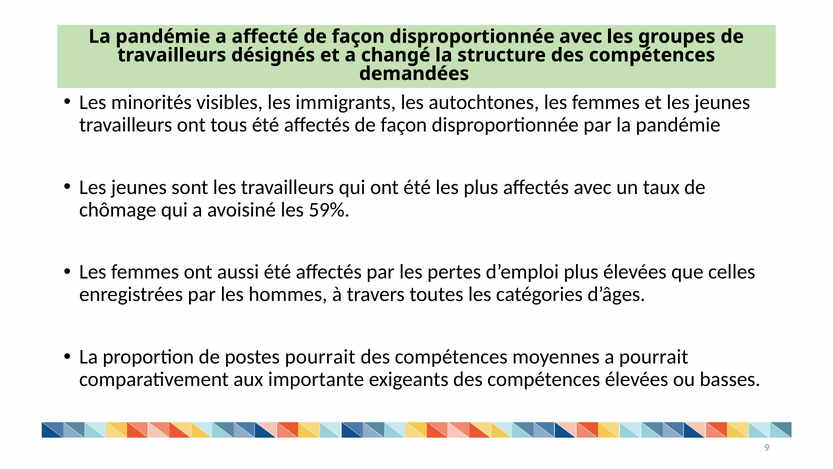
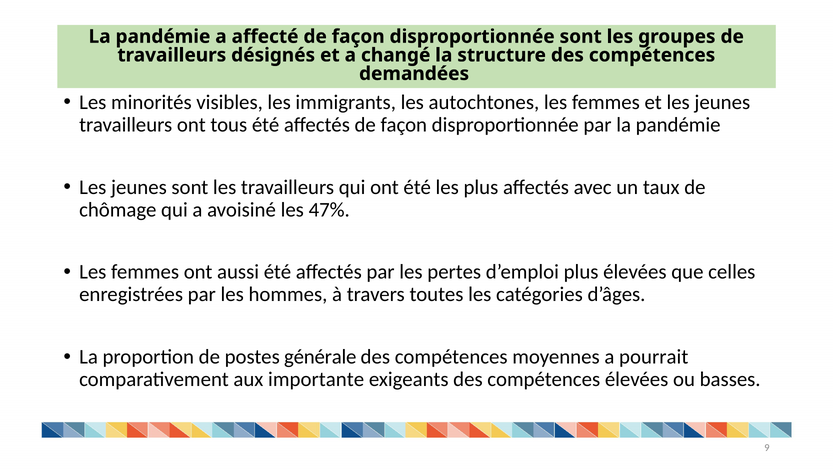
disproportionnée avec: avec -> sont (581, 37)
59%: 59% -> 47% (329, 209)
postes pourrait: pourrait -> générale (320, 357)
